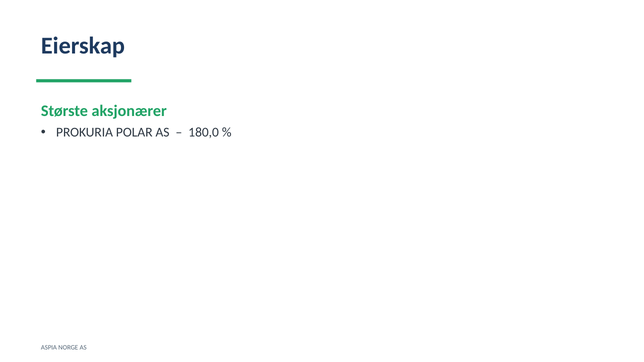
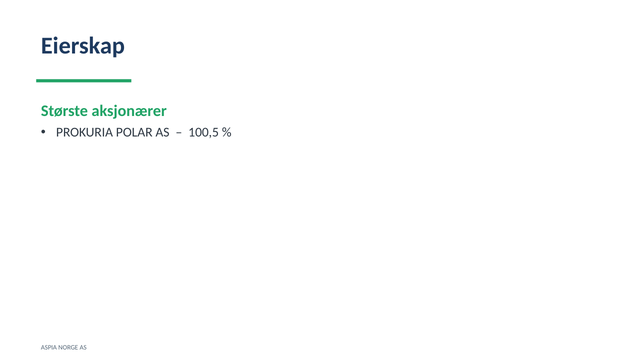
180,0: 180,0 -> 100,5 (204, 132)
